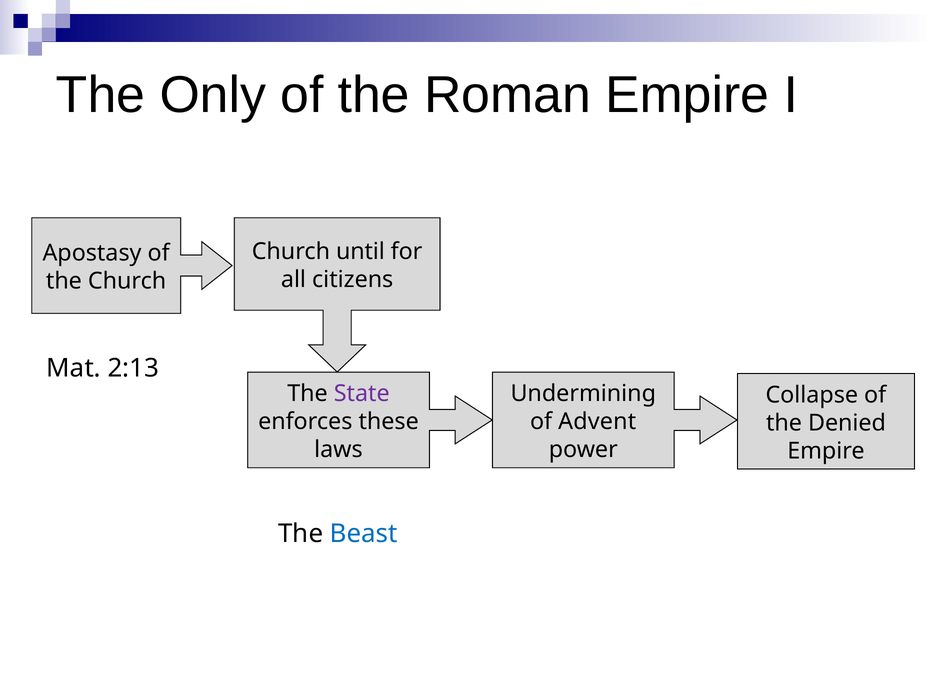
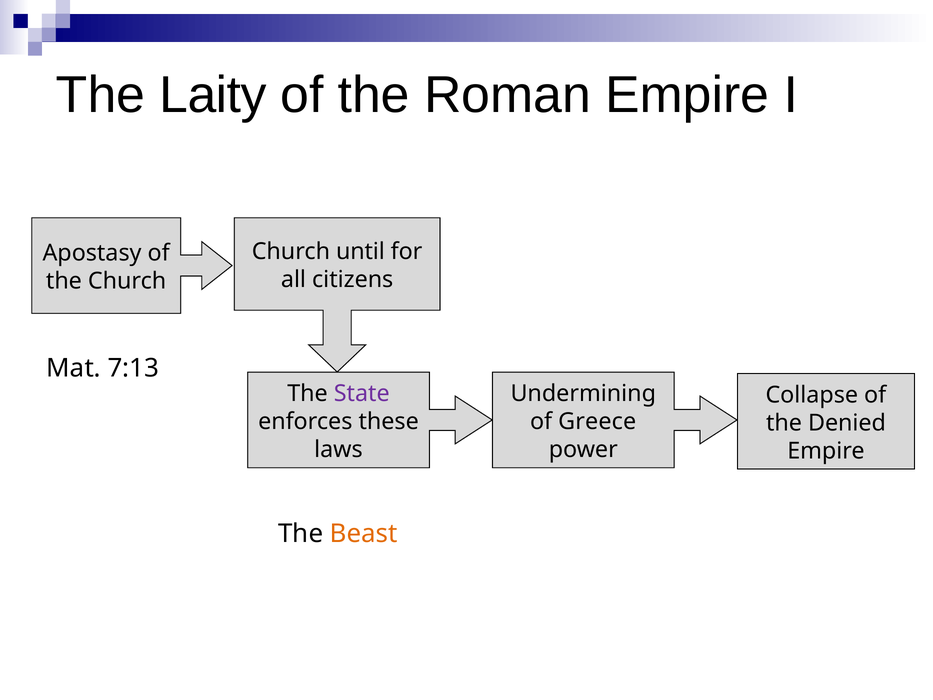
Only: Only -> Laity (213, 95)
2:13: 2:13 -> 7:13 (133, 368)
Advent: Advent -> Greece (597, 421)
Beast colour: blue -> orange (364, 534)
